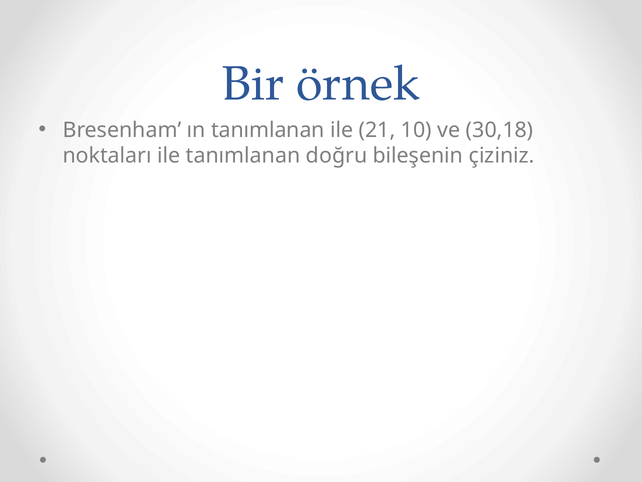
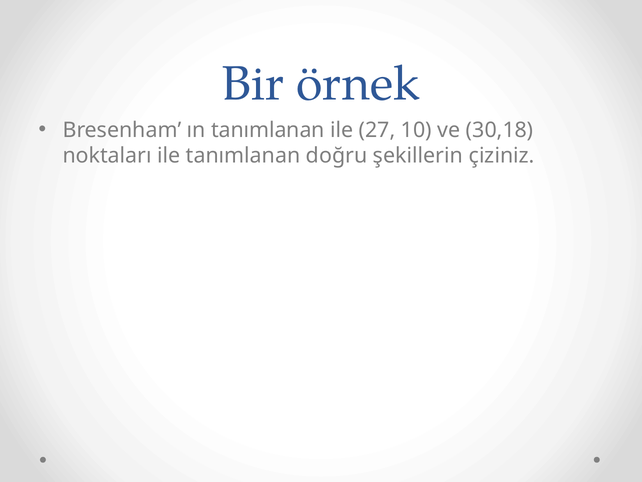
21: 21 -> 27 (377, 130)
bileşenin: bileşenin -> şekillerin (418, 156)
